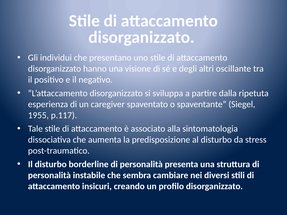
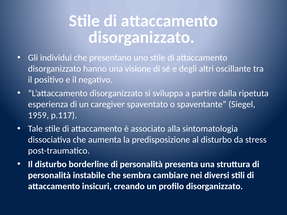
1955: 1955 -> 1959 (38, 115)
